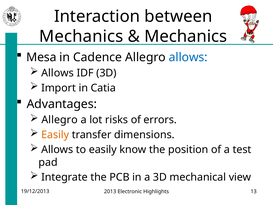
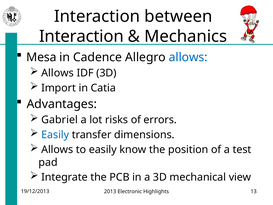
Mechanics: Mechanics -> Interaction (81, 36)
Allegro: Allegro -> Gabriel (60, 120)
Easily colour: orange -> blue (55, 135)
